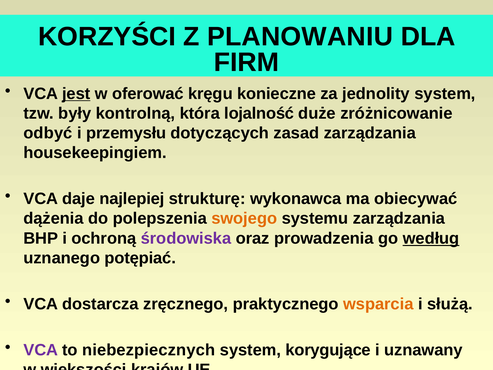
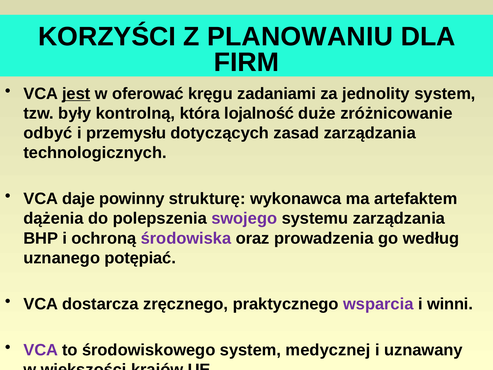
konieczne: konieczne -> zadaniami (277, 94)
housekeepingiem: housekeepingiem -> technologicznych (95, 153)
najlepiej: najlepiej -> powinny (132, 199)
obiecywać: obiecywać -> artefaktem (416, 199)
swojego colour: orange -> purple (244, 218)
według underline: present -> none (431, 238)
wsparcia colour: orange -> purple (378, 304)
służą: służą -> winni (450, 304)
niebezpiecznych: niebezpiecznych -> środowiskowego (149, 350)
korygujące: korygujące -> medycznej (328, 350)
